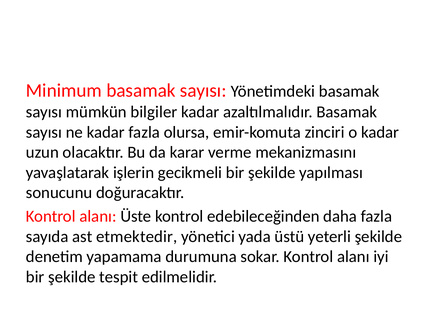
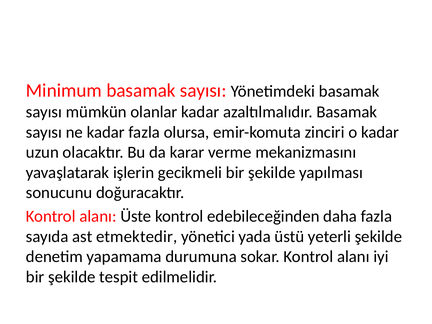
bilgiler: bilgiler -> olanlar (154, 112)
